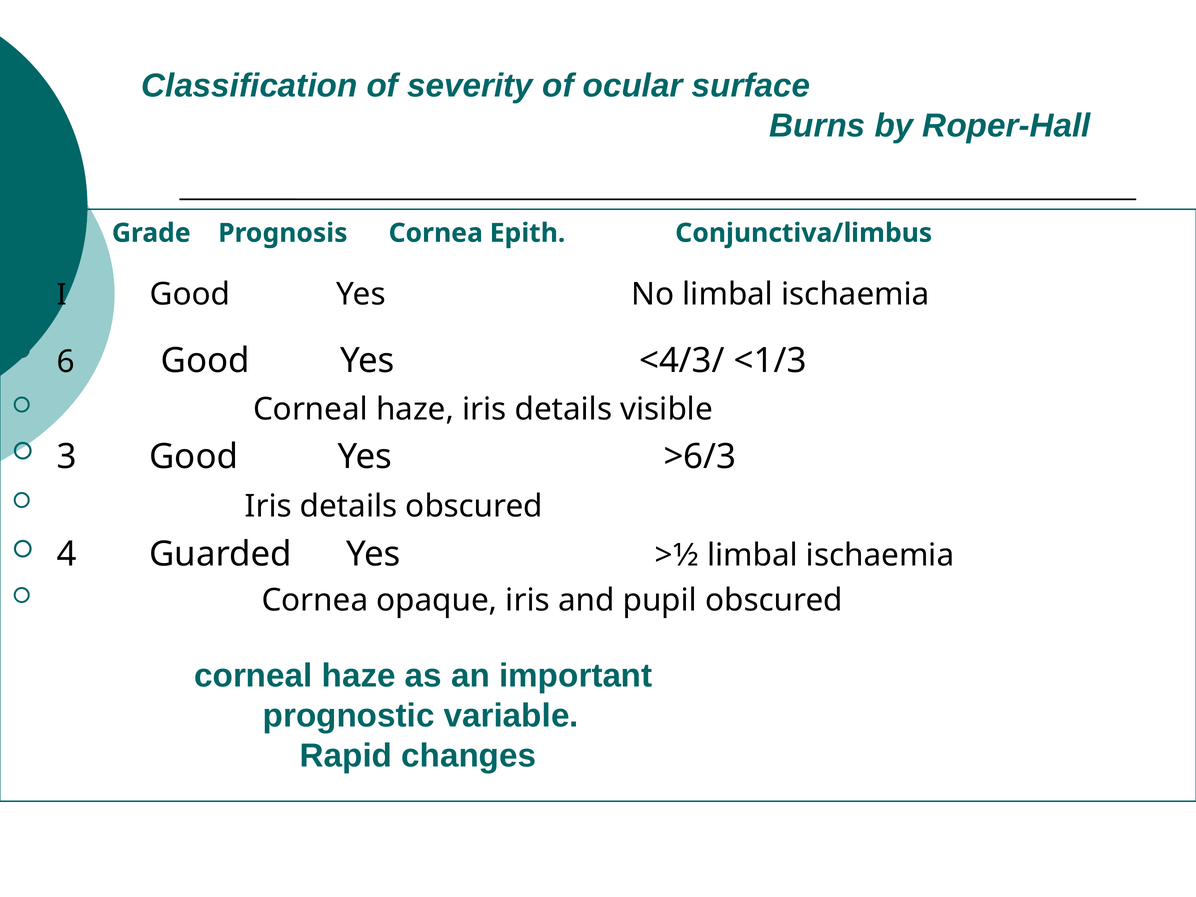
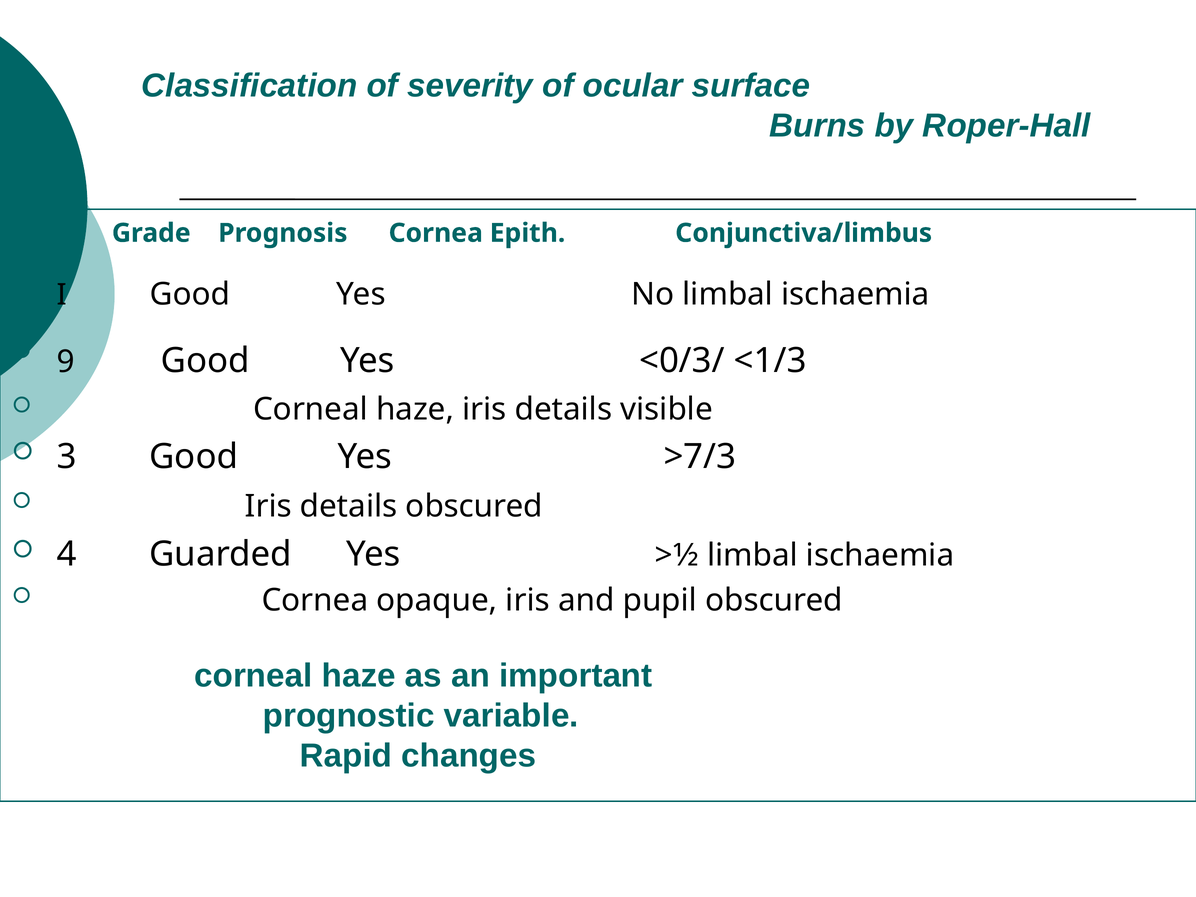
6: 6 -> 9 (66, 362)
<4/3/: <4/3/ -> <0/3/ (682, 361)
>6/3: >6/3 -> >7/3 (700, 457)
